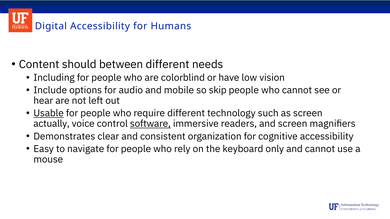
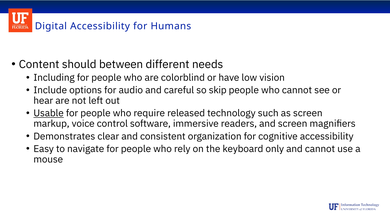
mobile: mobile -> careful (179, 90)
require different: different -> released (186, 113)
actually: actually -> markup (51, 124)
software underline: present -> none (150, 124)
